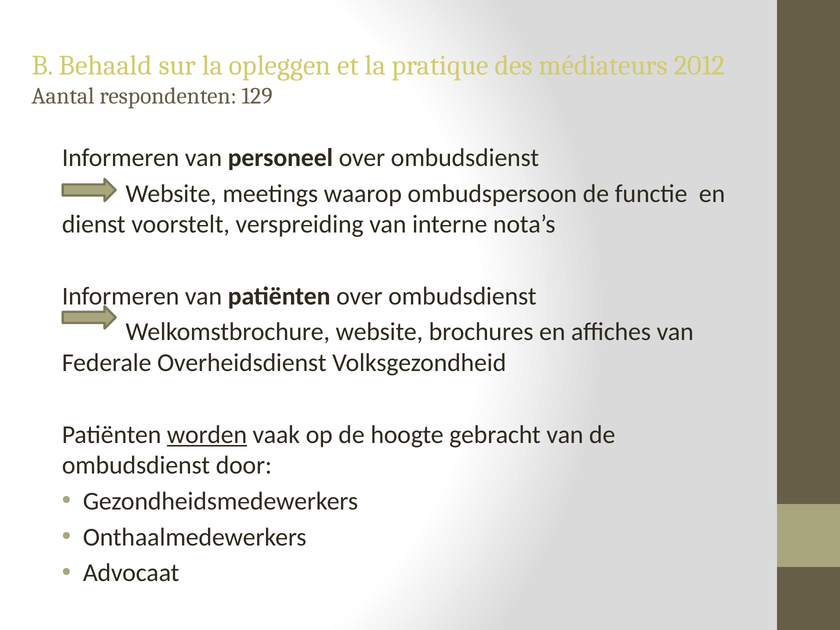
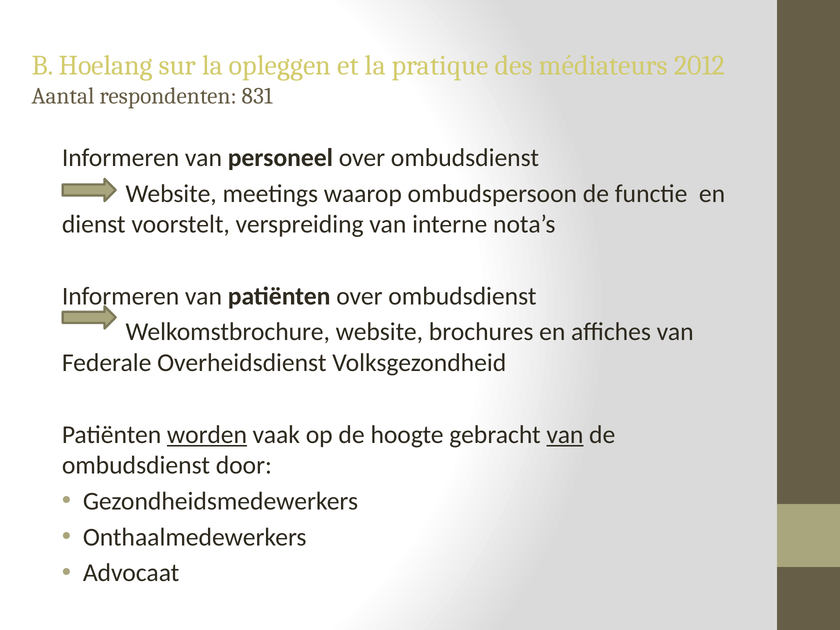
Behaald: Behaald -> Hoelang (106, 66)
129: 129 -> 831 (257, 96)
van underline: none -> present (565, 435)
